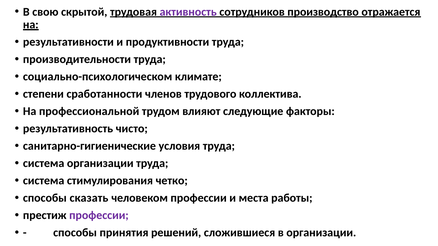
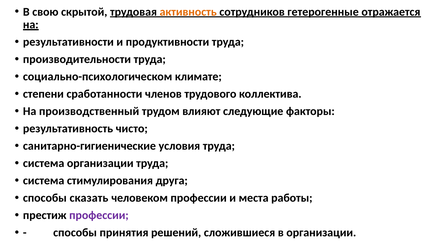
активность colour: purple -> orange (188, 12)
производство: производство -> гетерогенные (323, 12)
профессиональной: профессиональной -> производственный (89, 111)
четко: четко -> друга (172, 181)
